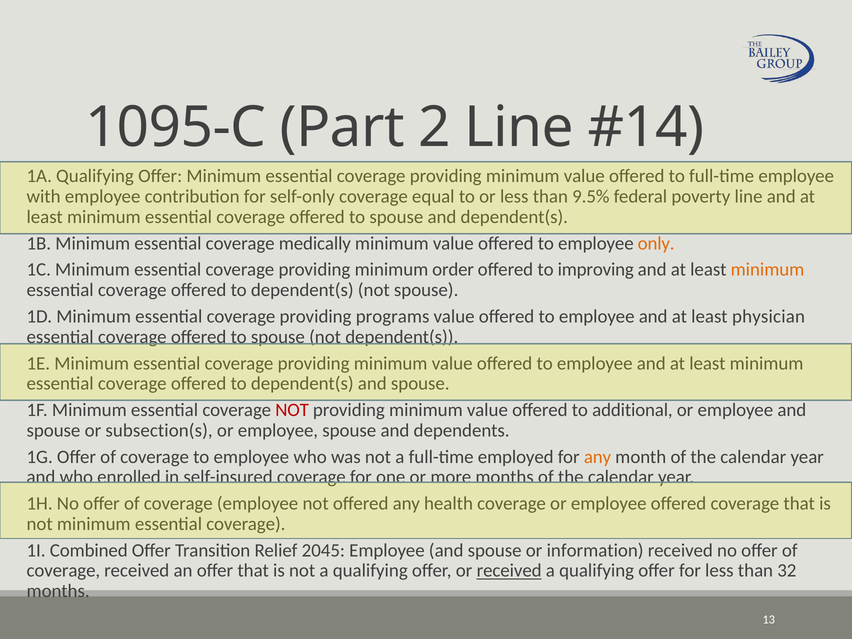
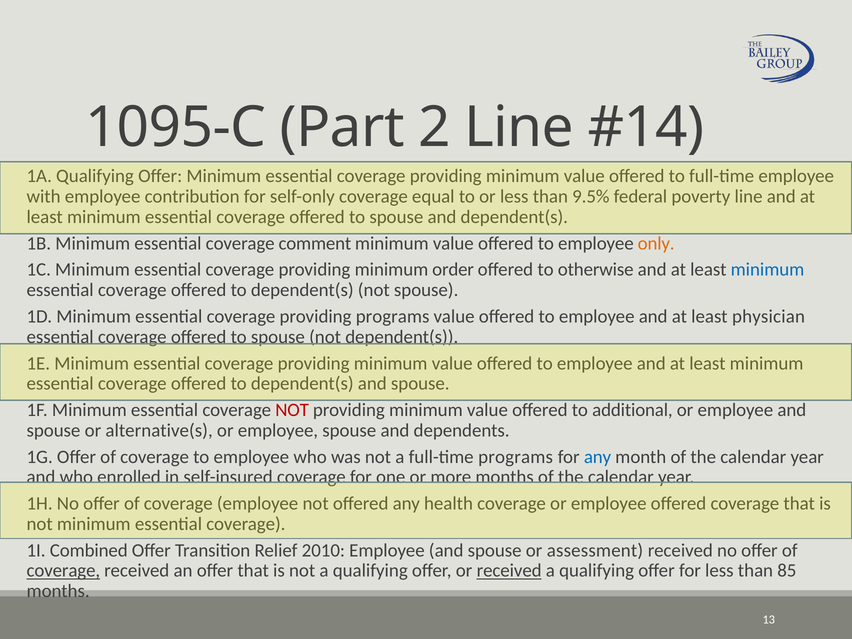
medically: medically -> comment (315, 243)
improving: improving -> otherwise (596, 270)
minimum colour: orange -> blue (768, 270)
subsection(s: subsection(s -> alternative(s (159, 430)
full-time employed: employed -> programs (516, 457)
any colour: orange -> blue (598, 457)
2045: 2045 -> 2010 (323, 550)
information: information -> assessment (595, 550)
coverage underline: none -> present (63, 571)
32: 32 -> 85 (787, 571)
